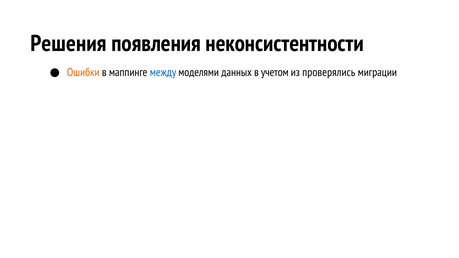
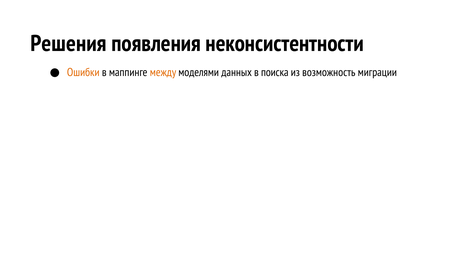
между colour: blue -> orange (163, 72)
учетом: учетом -> поиска (275, 72)
проверялись: проверялись -> возможность (329, 72)
